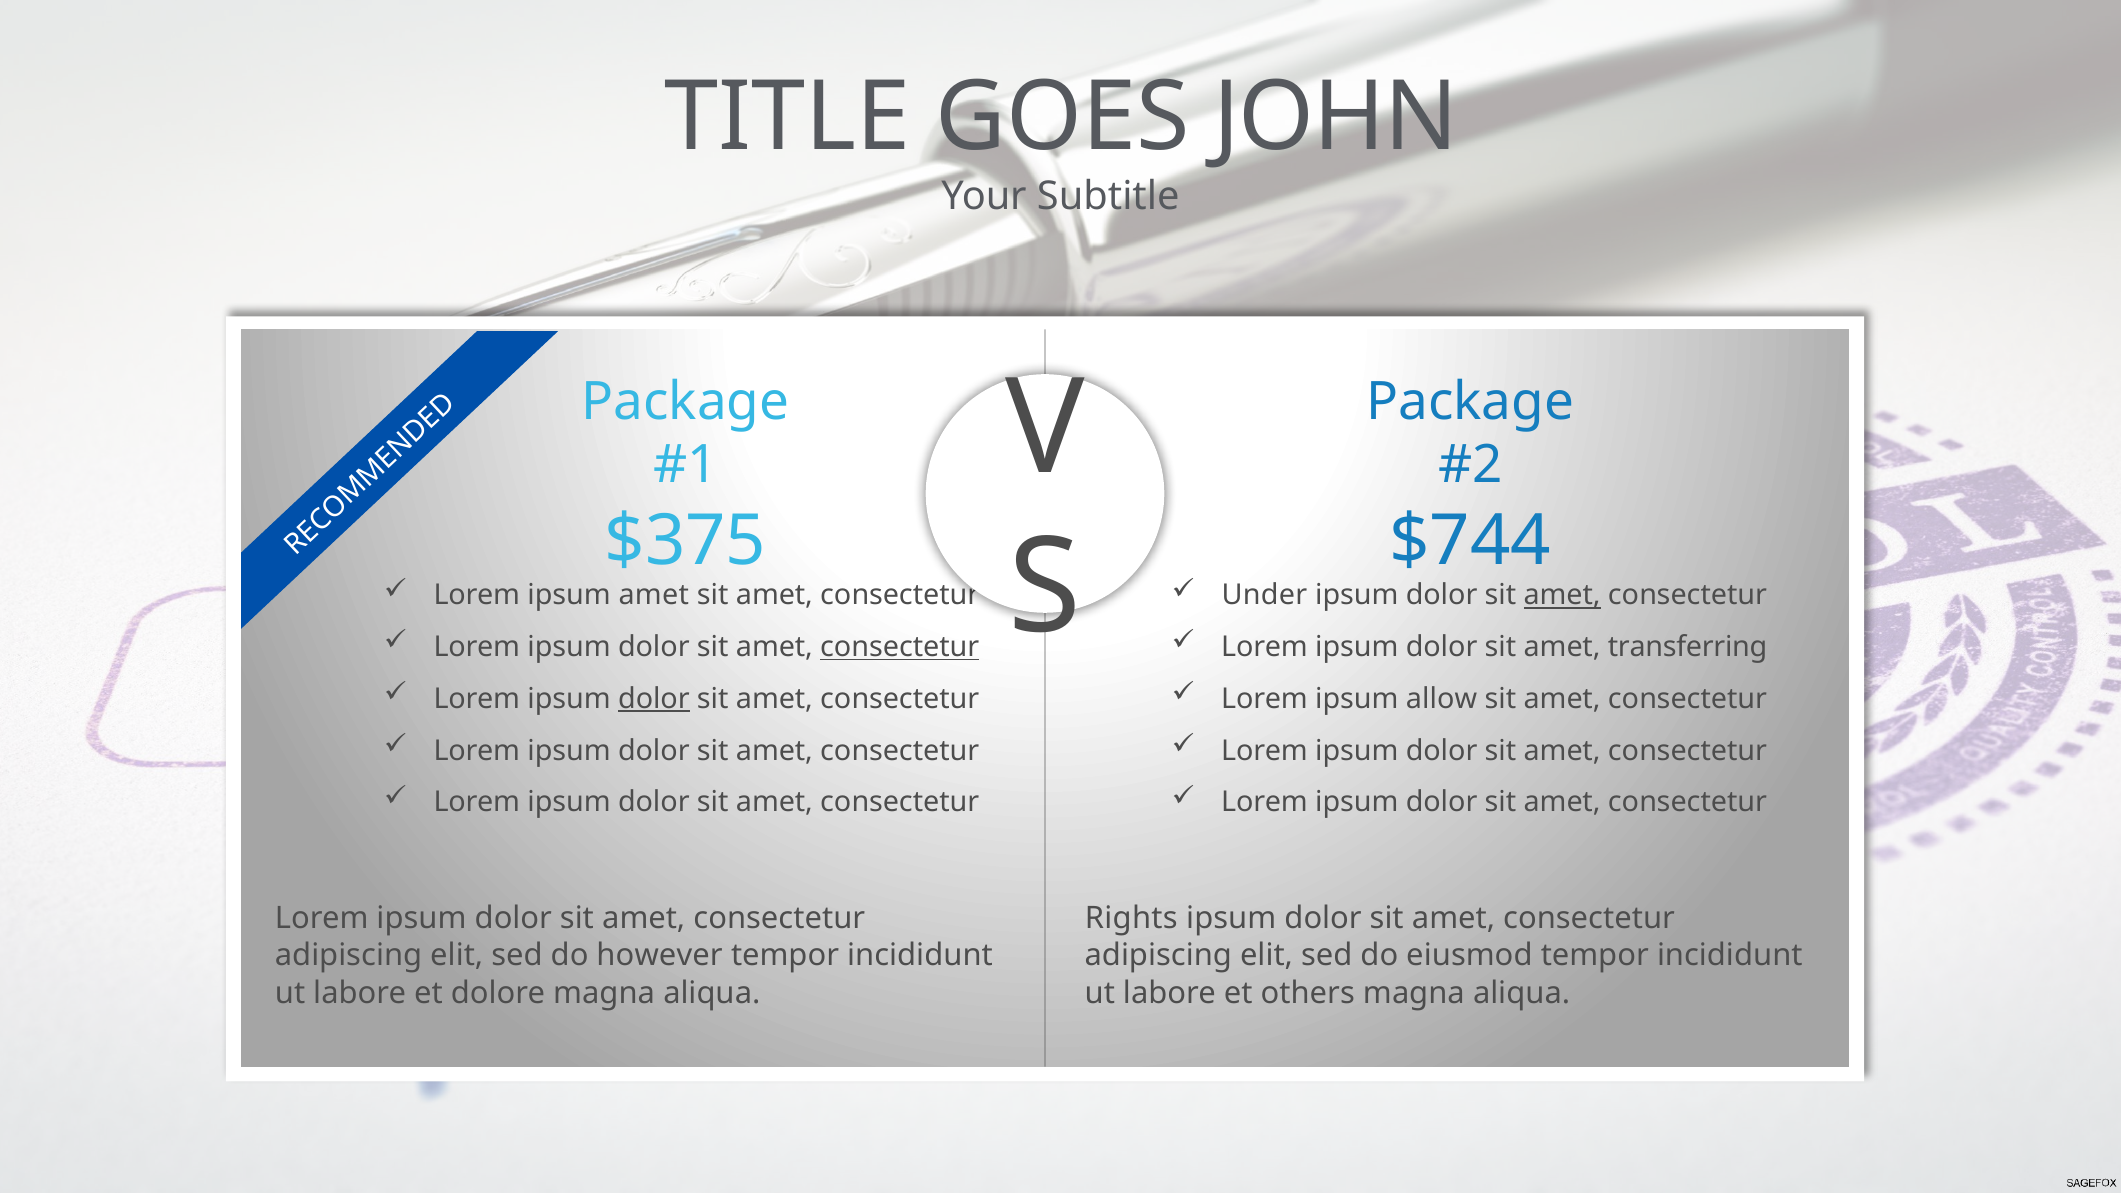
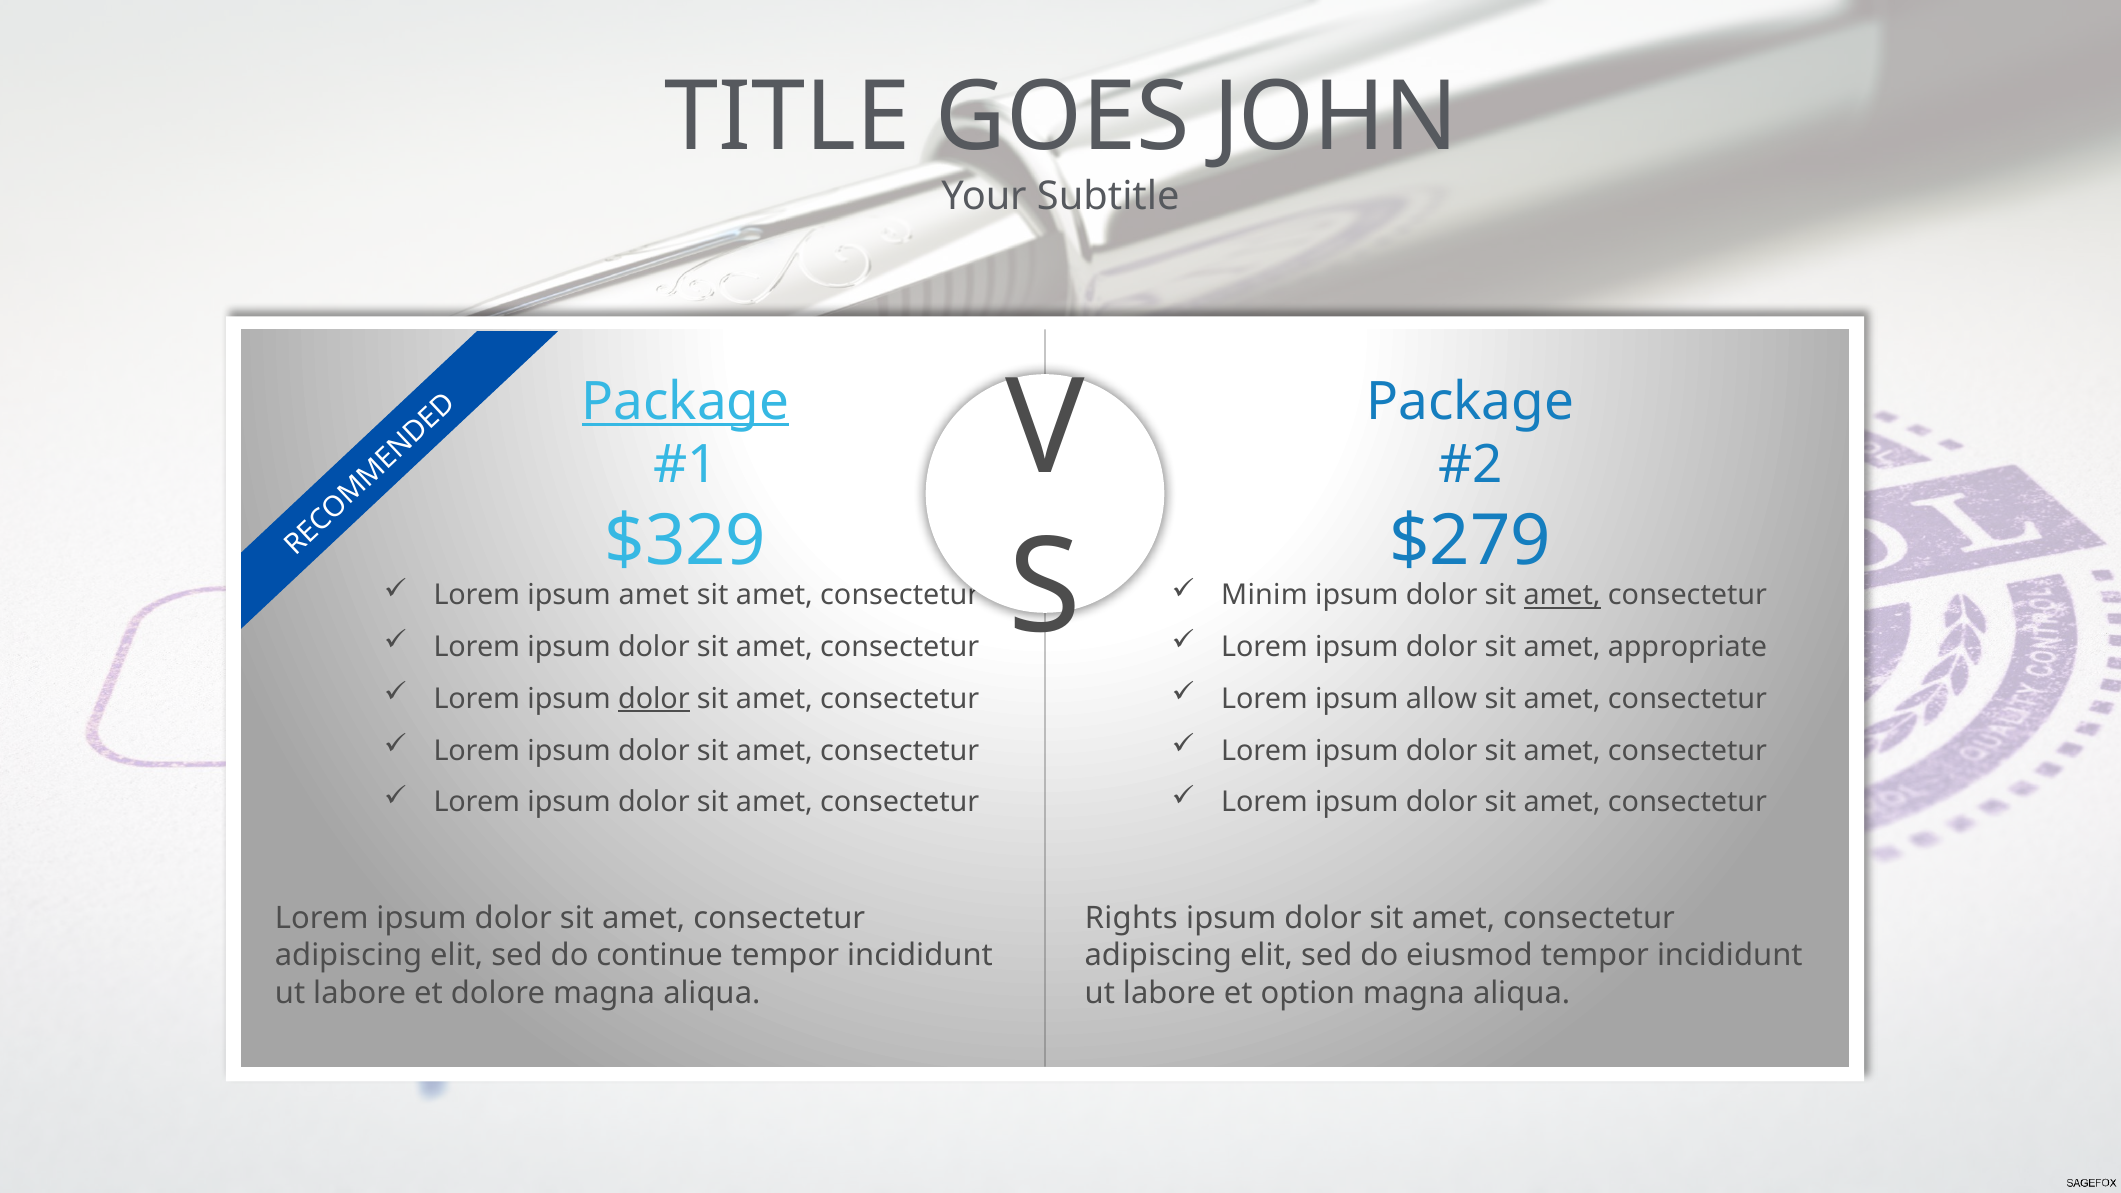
Package underline: none -> present (686, 402)
$375: $375 -> $329 (686, 541)
$744: $744 -> $279 (1470, 541)
Under: Under -> Minim (1264, 595)
consectetur underline: present -> none (900, 647)
transferring: transferring -> appropriate (1688, 647)
however: however -> continue (660, 956)
others: others -> option (1308, 993)
